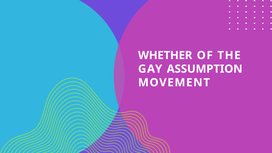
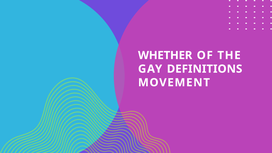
ASSUMPTION: ASSUMPTION -> DEFINITIONS (205, 69)
